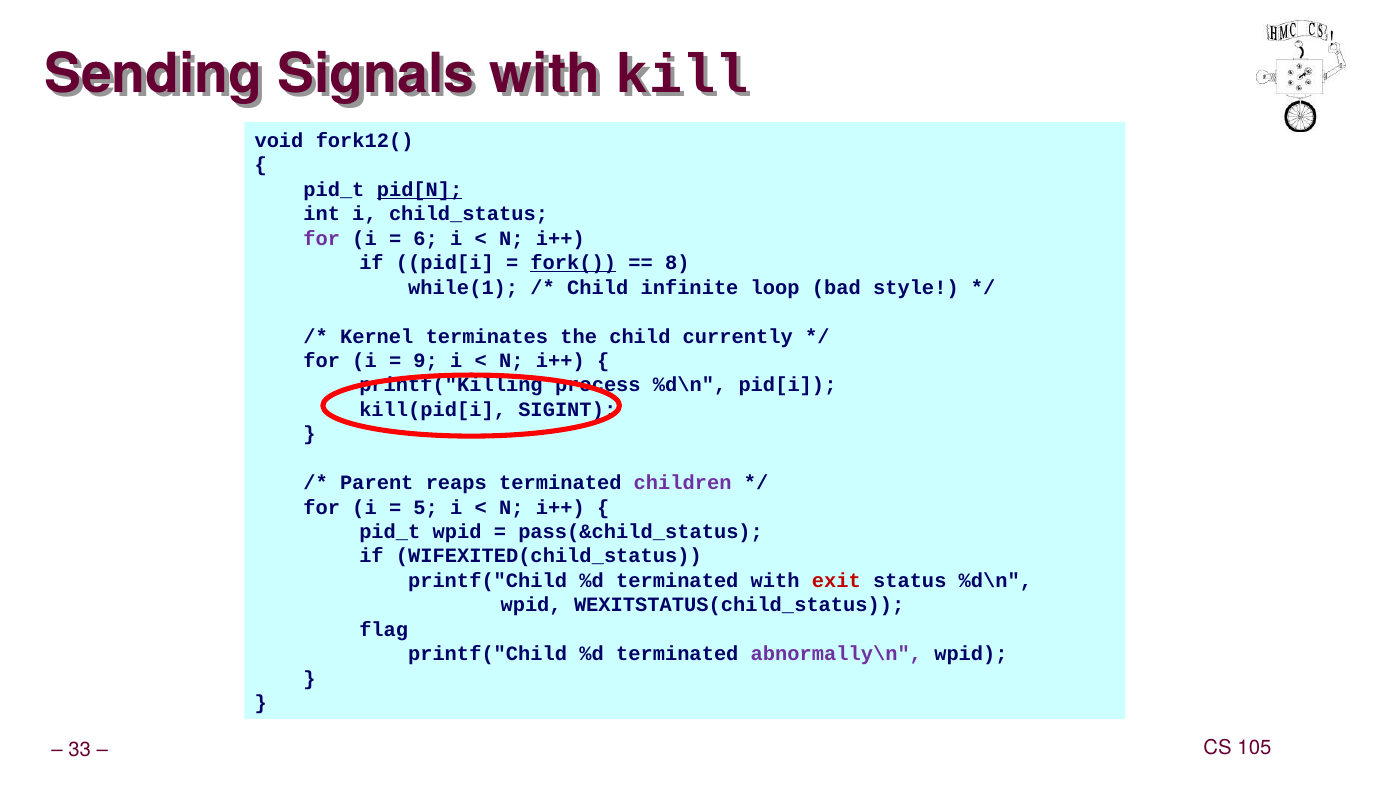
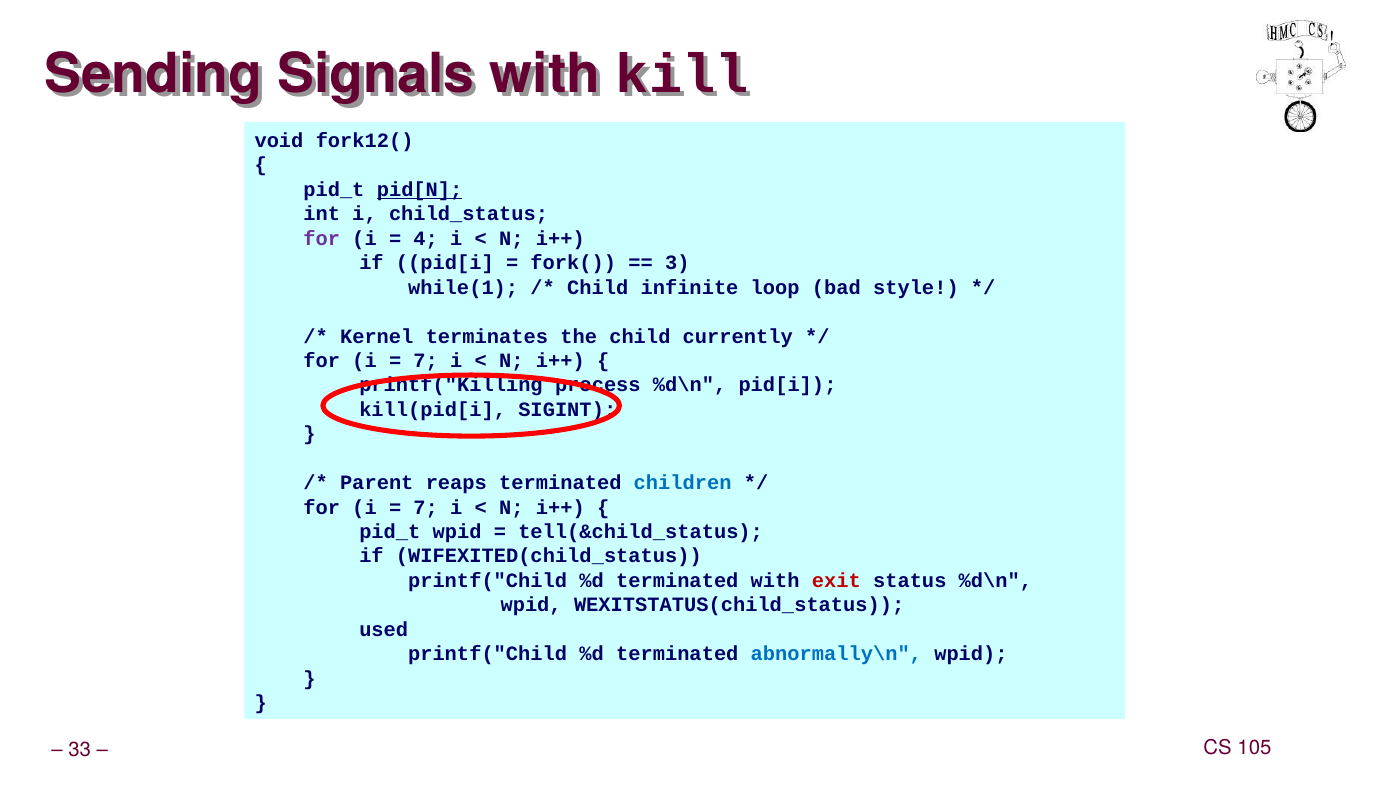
6: 6 -> 4 (426, 239)
fork( underline: present -> none (573, 263)
8: 8 -> 3 (677, 263)
9: 9 -> 7 (426, 361)
children colour: purple -> blue (683, 483)
5: 5 -> 7 (426, 508)
pass(&child_status: pass(&child_status -> tell(&child_status (641, 532)
flag: flag -> used (384, 630)
abnormally\n colour: purple -> blue (836, 654)
